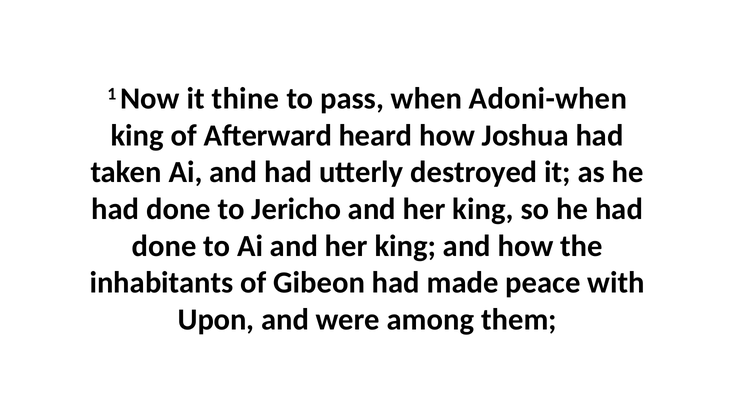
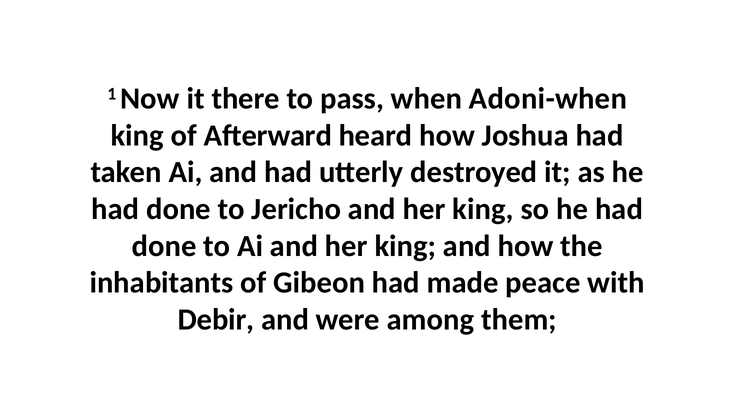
thine: thine -> there (246, 99)
Upon: Upon -> Debir (216, 319)
